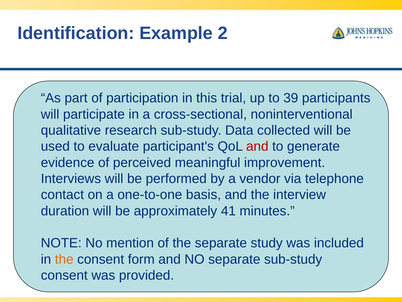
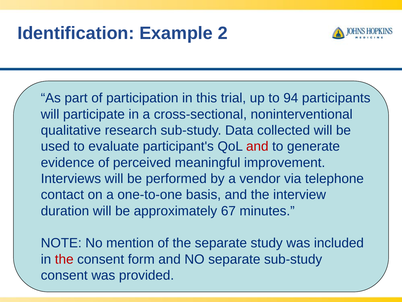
39: 39 -> 94 (291, 98)
41: 41 -> 67 (228, 211)
the colour: orange -> red (64, 259)
